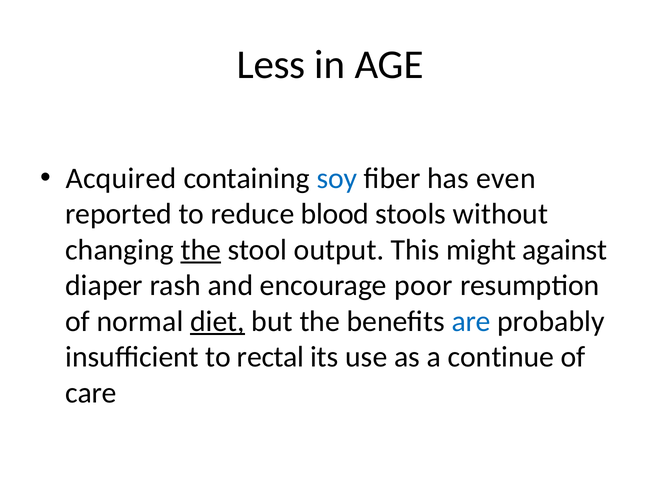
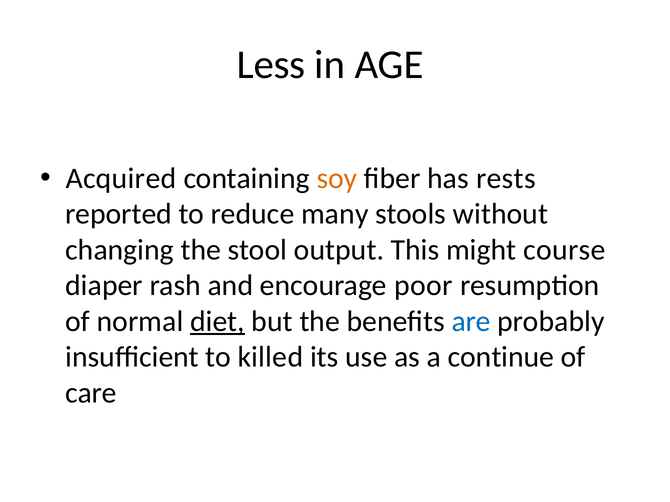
soy colour: blue -> orange (337, 179)
even: even -> rests (506, 179)
blood: blood -> many (335, 214)
the underline: present -> none (201, 250)
against: against -> course (564, 250)
rectal: rectal -> killed (270, 357)
